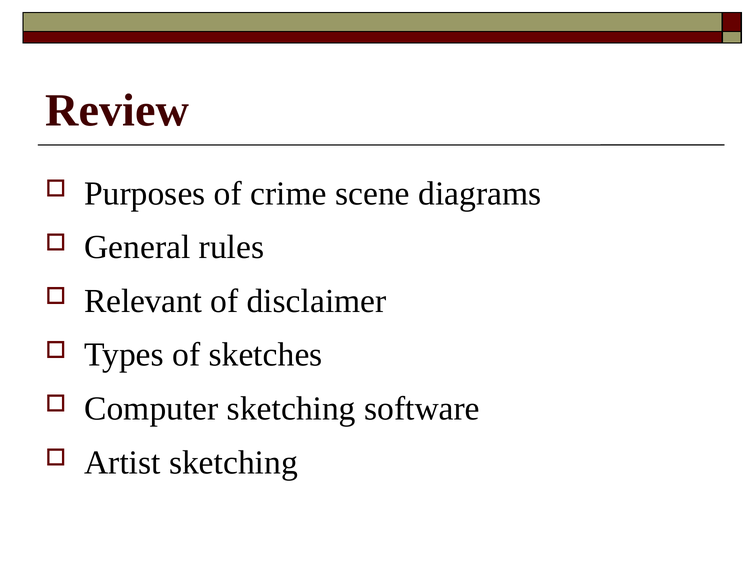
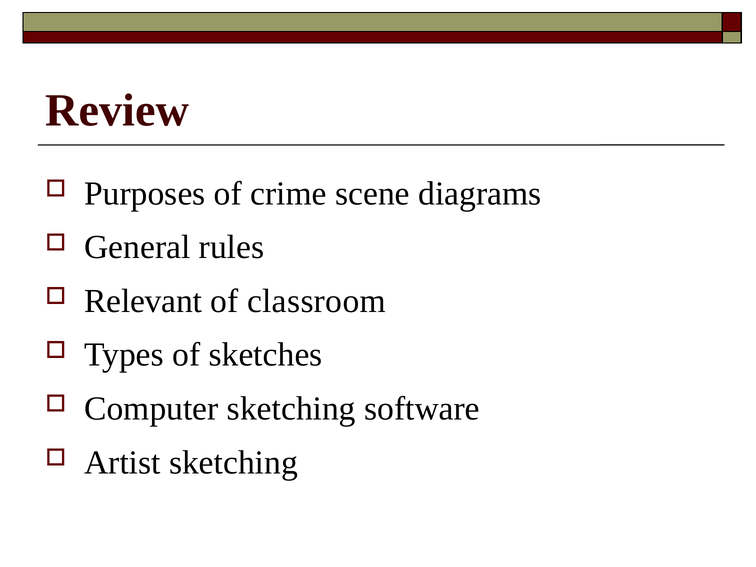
disclaimer: disclaimer -> classroom (316, 301)
